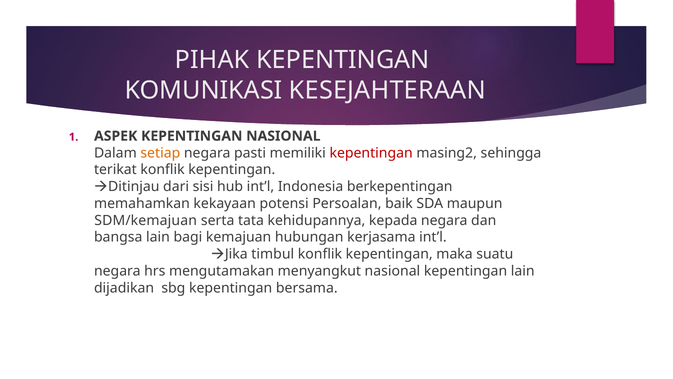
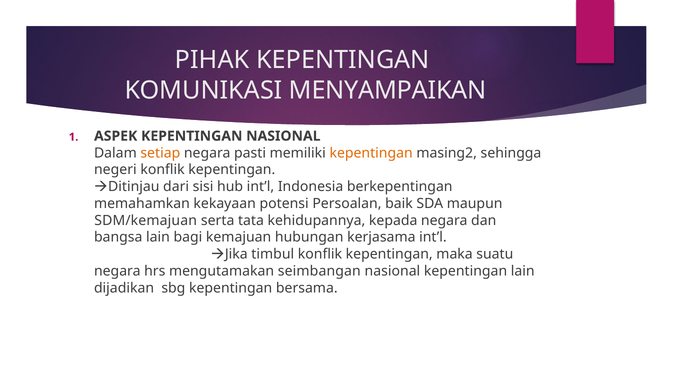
KESEJAHTERAAN: KESEJAHTERAAN -> MENYAMPAIKAN (388, 90)
kepentingan colour: red -> orange (371, 153)
terikat: terikat -> negeri (115, 170)
menyangkut: menyangkut -> seimbangan (319, 271)
